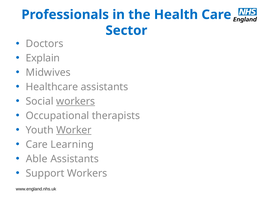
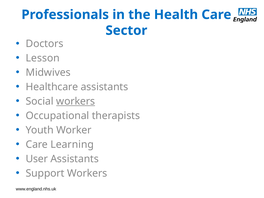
Explain: Explain -> Lesson (43, 58)
Worker underline: present -> none (74, 130)
Able: Able -> User (37, 159)
